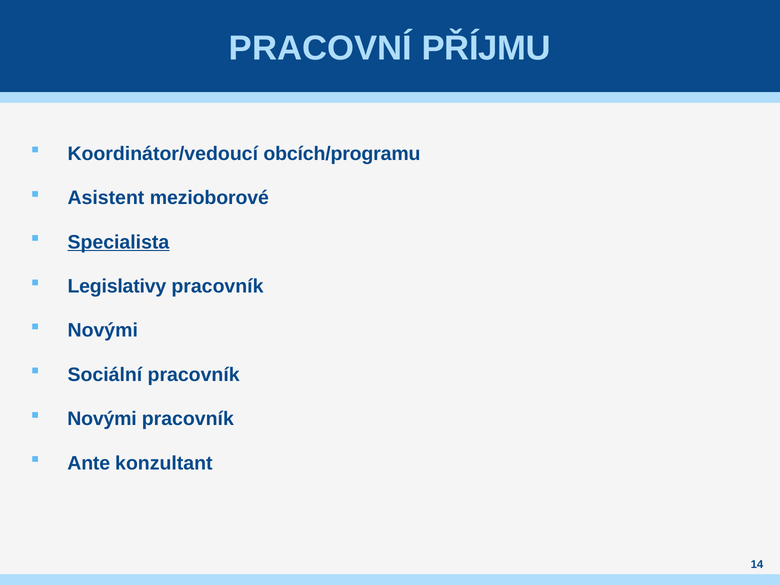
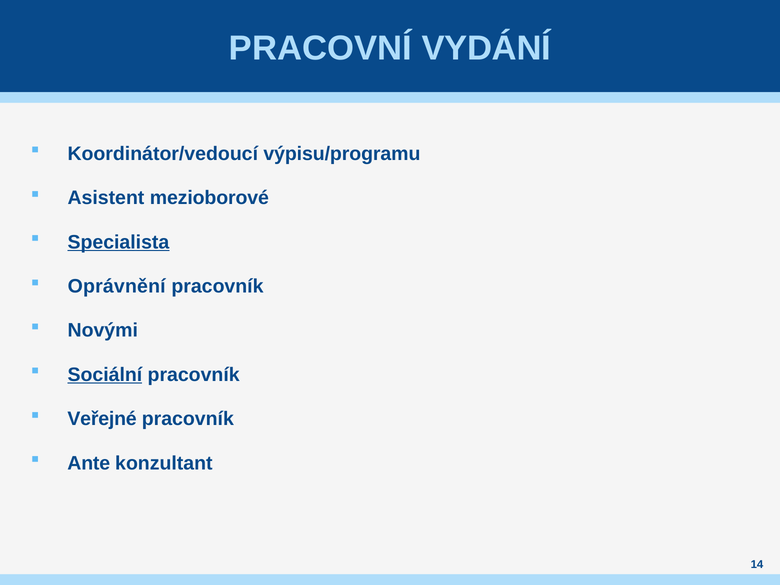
PŘÍJMU: PŘÍJMU -> VYDÁNÍ (486, 48)
obcích/programu: obcích/programu -> výpisu/programu (342, 154)
Legislativy: Legislativy -> Oprávnění (117, 286)
Sociální underline: none -> present (105, 375)
Novými: Novými -> Veřejné (102, 419)
